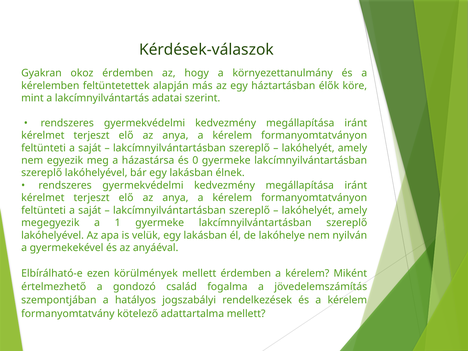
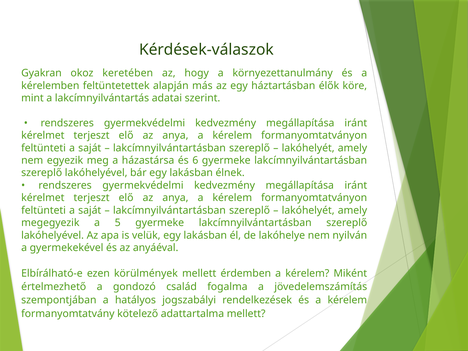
okoz érdemben: érdemben -> keretében (128, 73)
0: 0 -> 6 (195, 160)
1: 1 -> 5 (118, 223)
